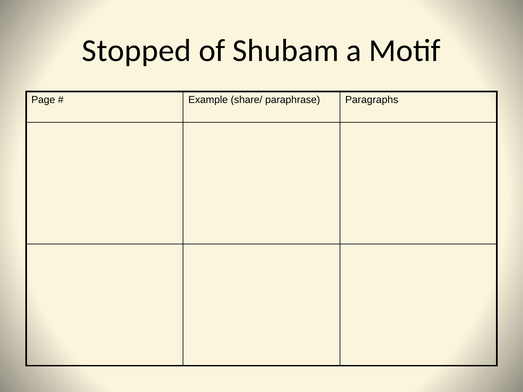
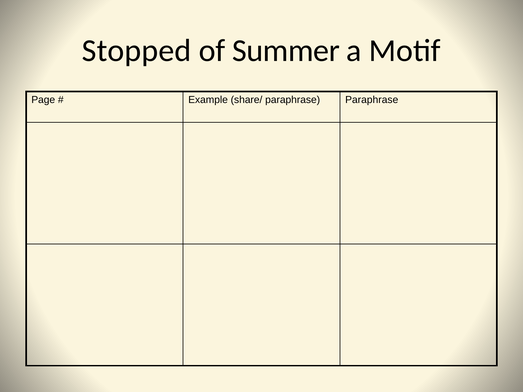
Shubam: Shubam -> Summer (286, 51)
paraphrase Paragraphs: Paragraphs -> Paraphrase (372, 100)
